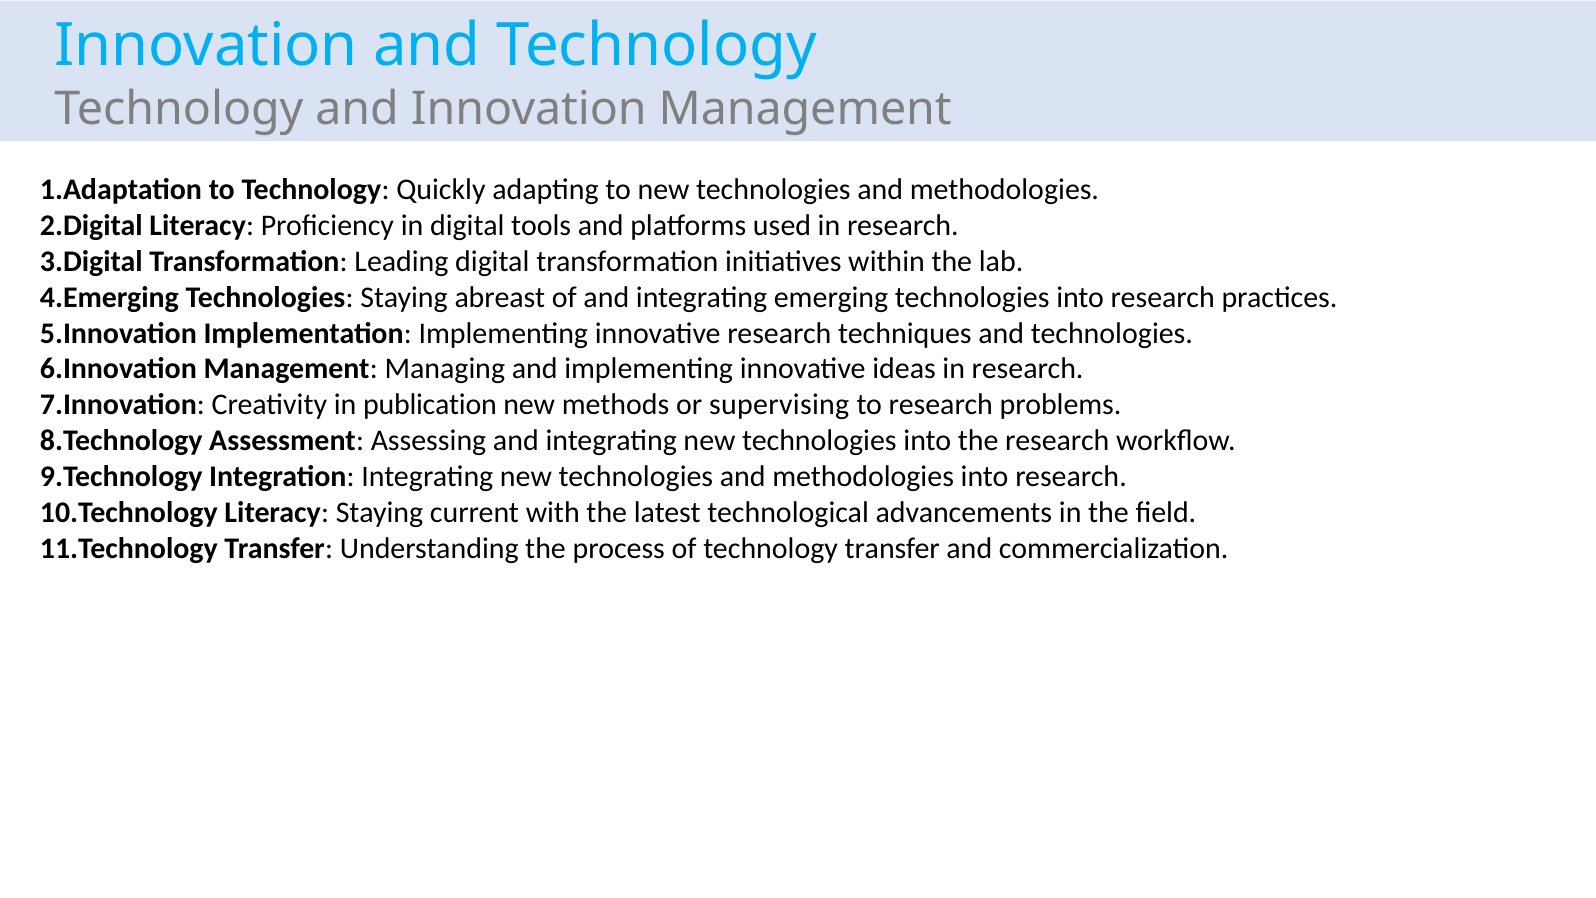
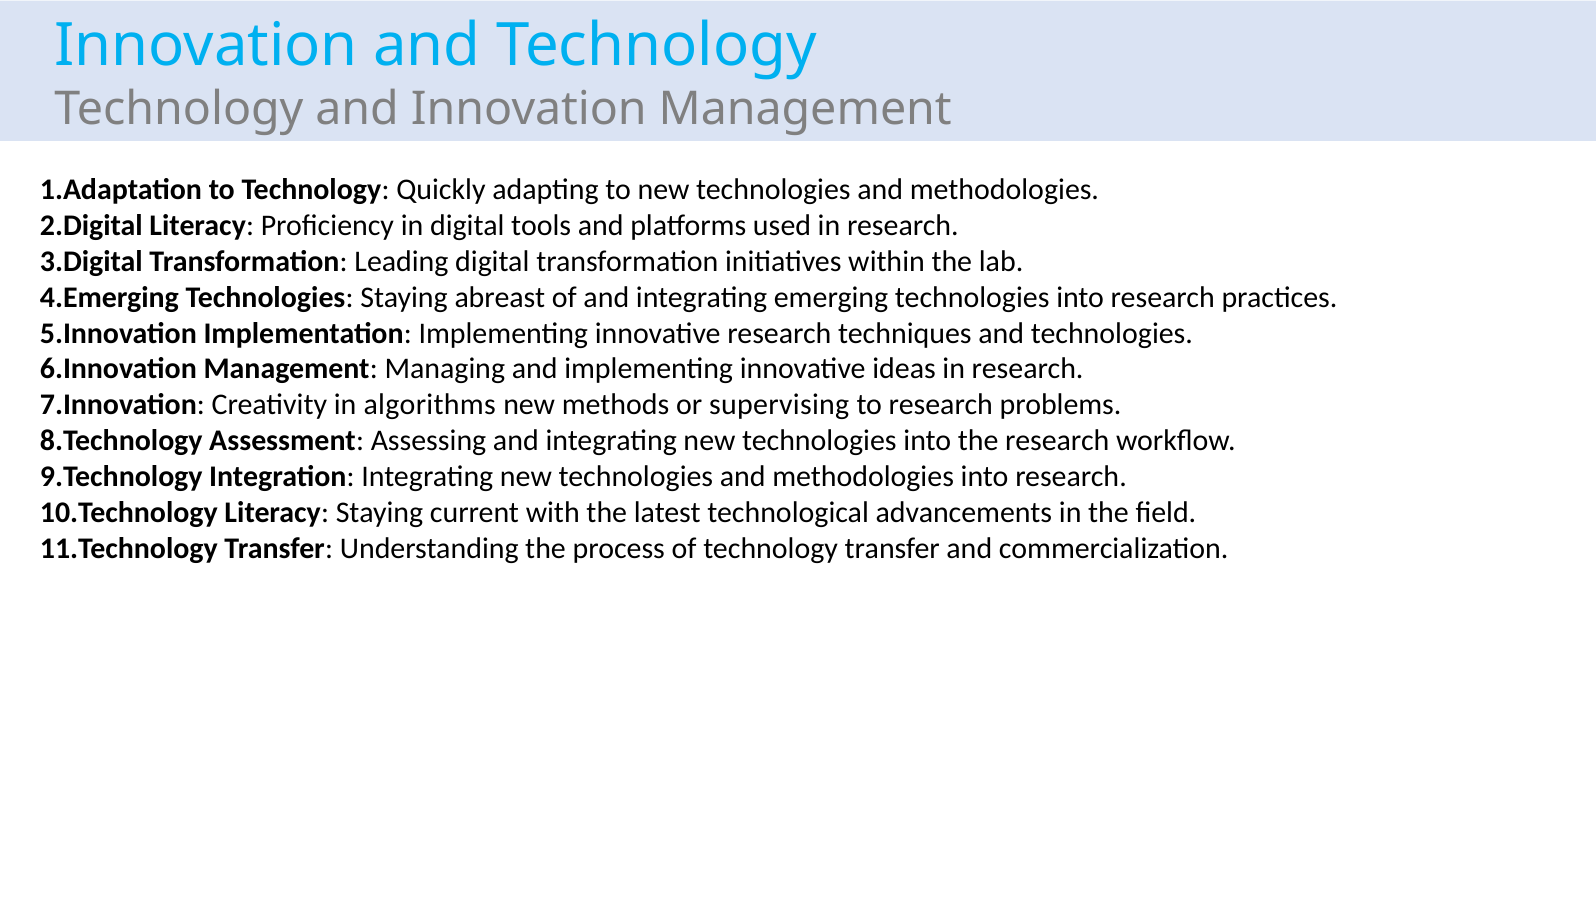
publication: publication -> algorithms (430, 405)
